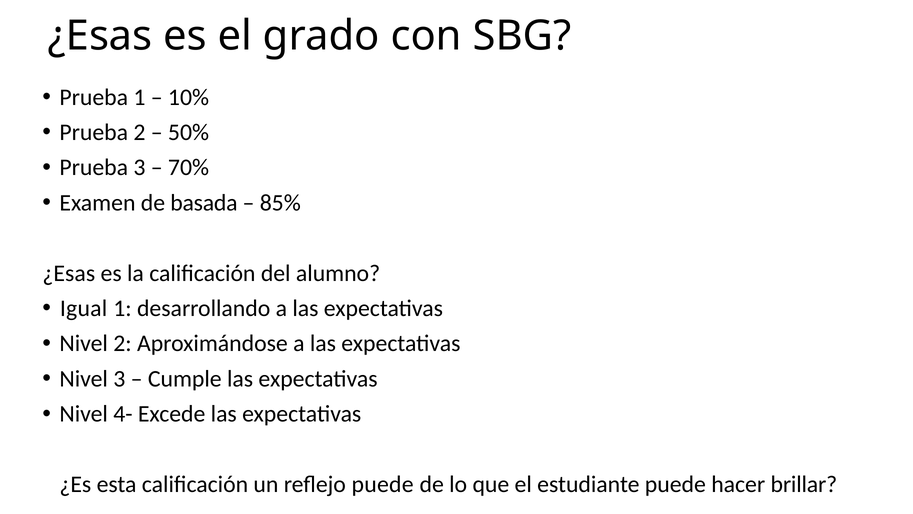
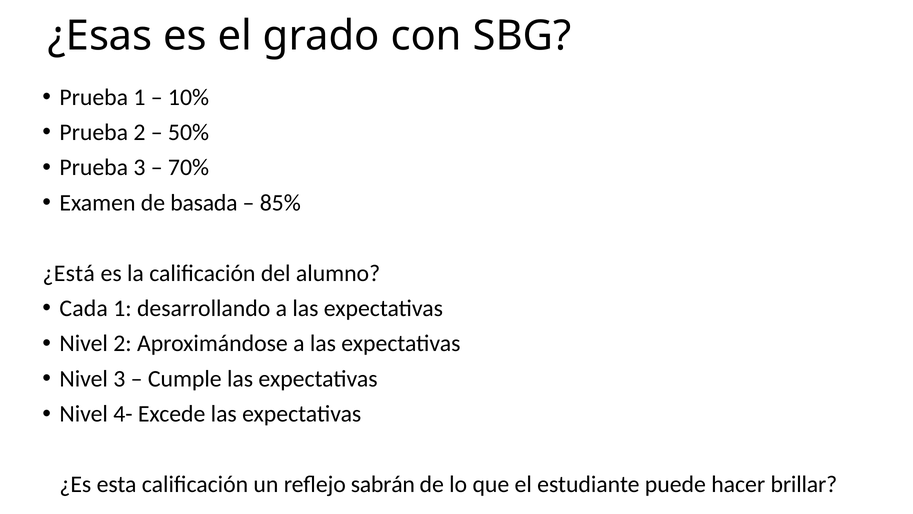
¿Esas: ¿Esas -> ¿Está (69, 273)
Igual: Igual -> Cada (84, 308)
reflejo puede: puede -> sabrán (383, 484)
